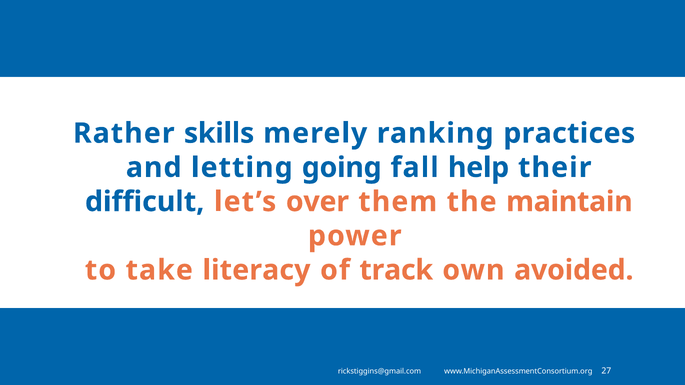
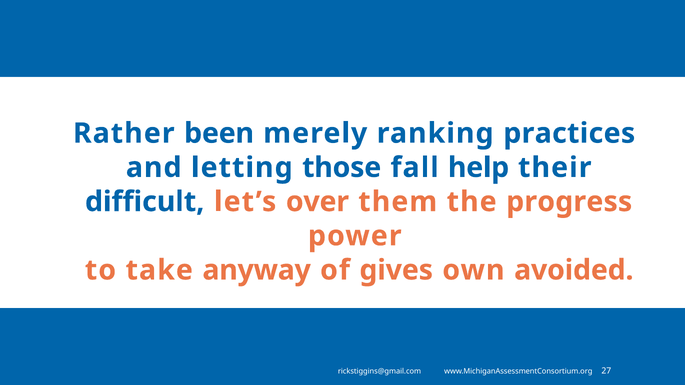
skills: skills -> been (219, 133)
going: going -> those (342, 168)
maintain: maintain -> progress (569, 202)
literacy: literacy -> anyway (257, 270)
track: track -> gives (396, 270)
